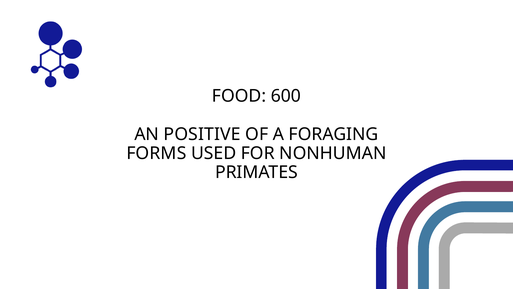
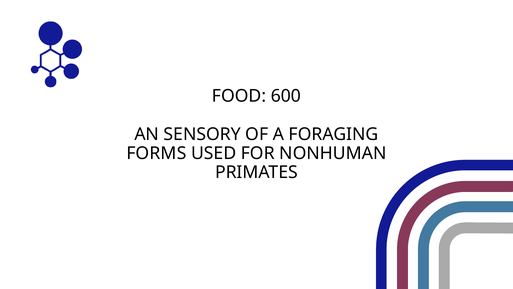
POSITIVE: POSITIVE -> SENSORY (202, 134)
